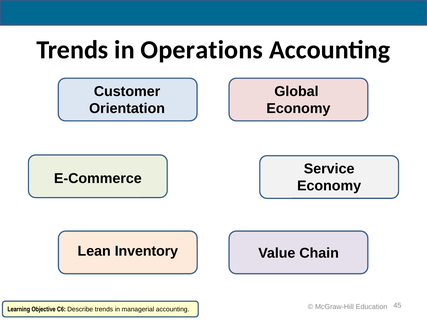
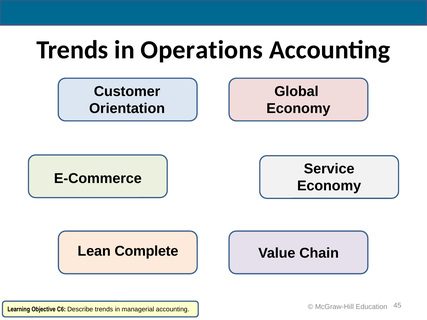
Inventory: Inventory -> Complete (146, 251)
